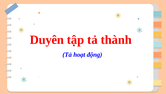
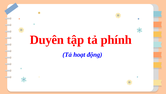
thành: thành -> phính (116, 39)
